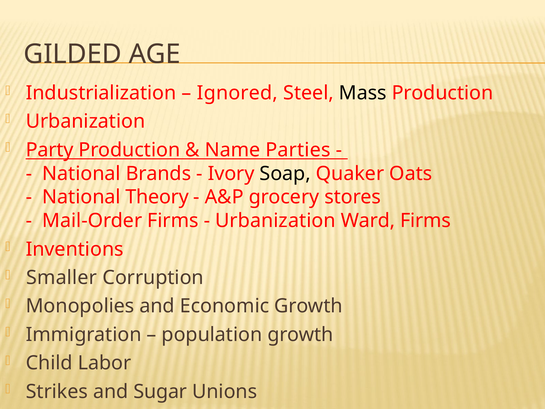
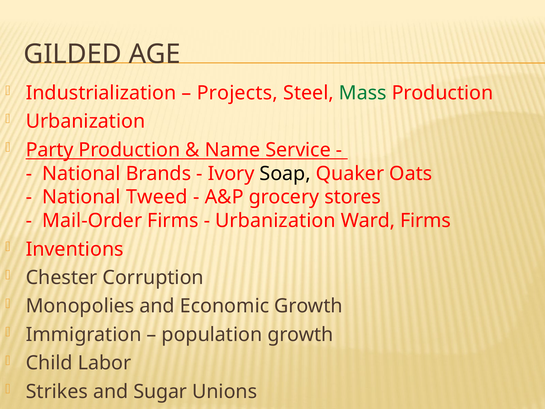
Ignored: Ignored -> Projects (237, 93)
Mass colour: black -> green (363, 93)
Parties: Parties -> Service (298, 150)
Theory: Theory -> Tweed (157, 197)
Smaller: Smaller -> Chester (62, 278)
